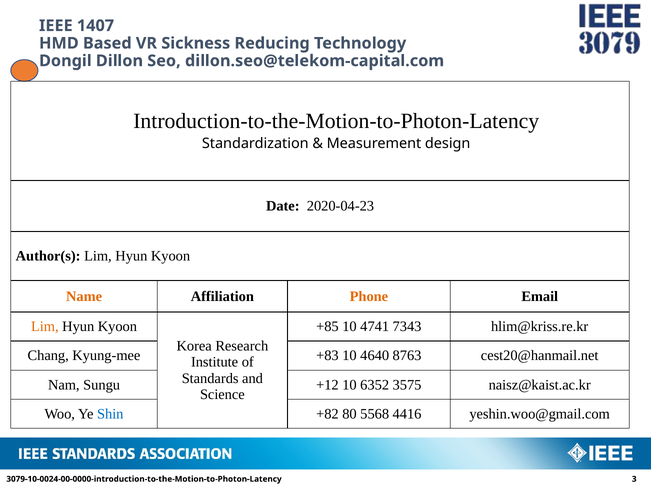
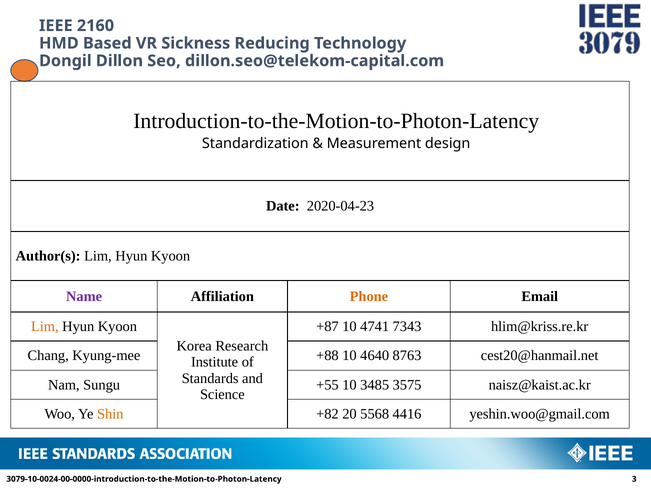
1407: 1407 -> 2160 (95, 26)
Name colour: orange -> purple (84, 297)
+85: +85 -> +87 (327, 327)
+83: +83 -> +88 (327, 356)
+12: +12 -> +55 (327, 385)
6352: 6352 -> 3485 (375, 385)
Shin colour: blue -> orange (110, 414)
80: 80 -> 20 (349, 414)
